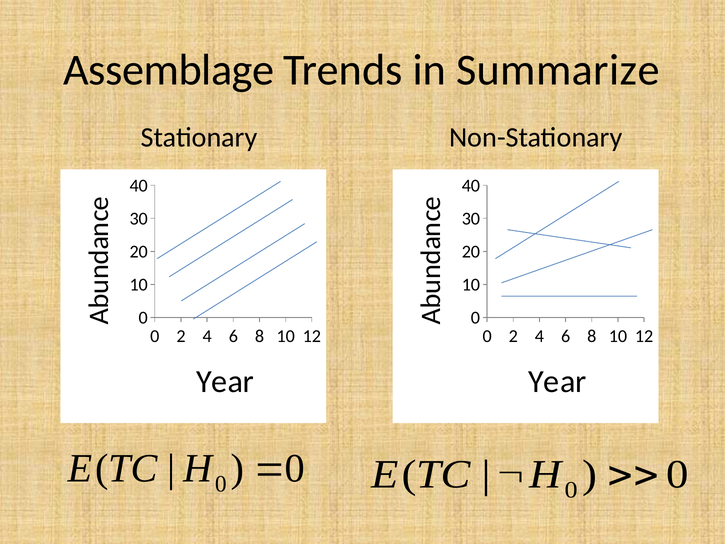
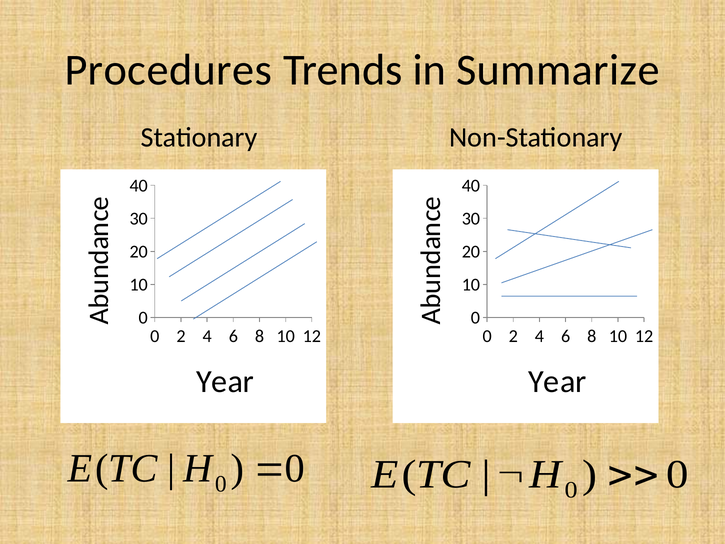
Assemblage: Assemblage -> Procedures (168, 70)
